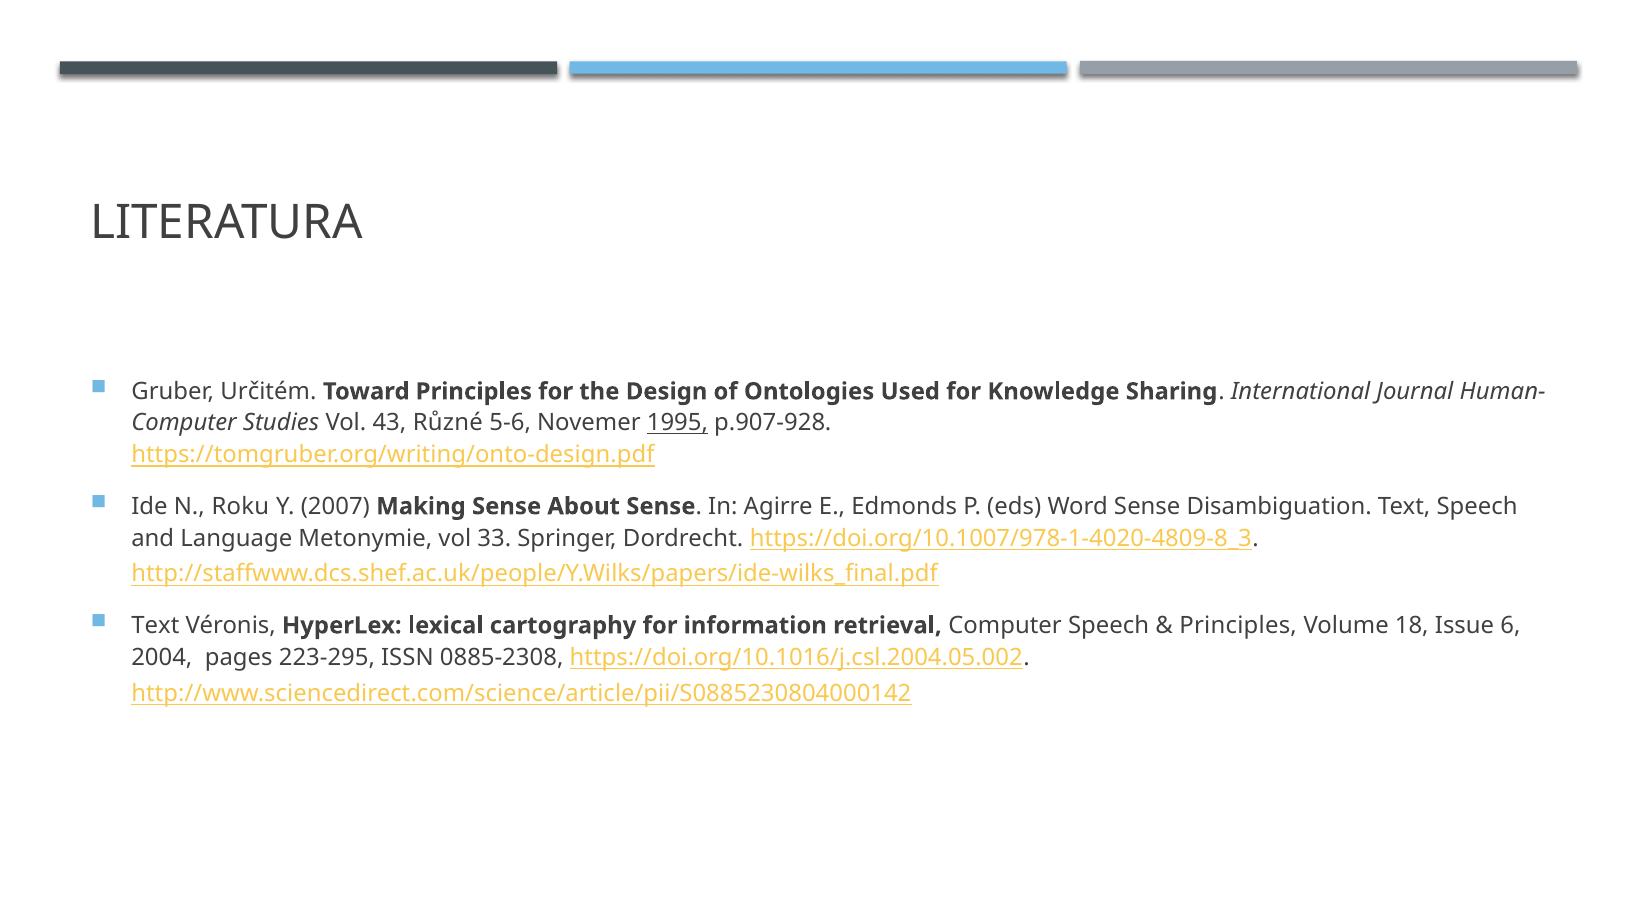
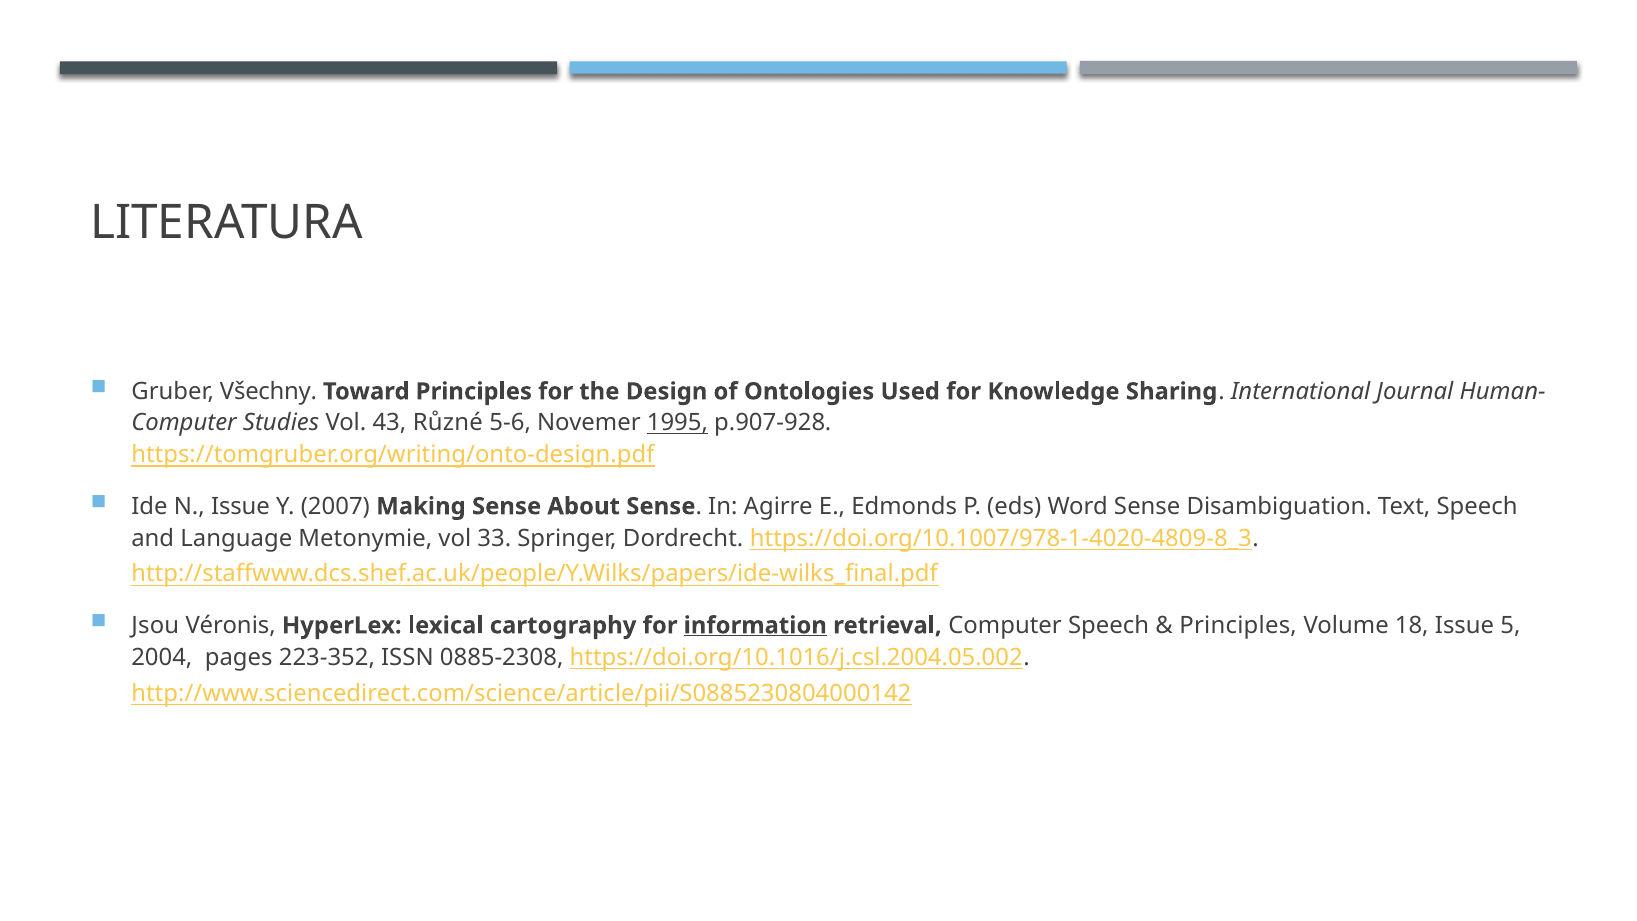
Určitém: Určitém -> Všechny (269, 391)
N Roku: Roku -> Issue (240, 506)
Text: Text -> Jsou (155, 625)
information underline: none -> present (755, 625)
6: 6 -> 5 (1510, 625)
223-295: 223-295 -> 223-352 (327, 657)
